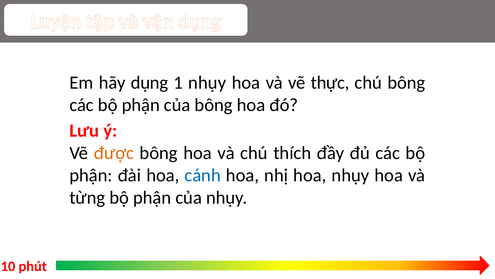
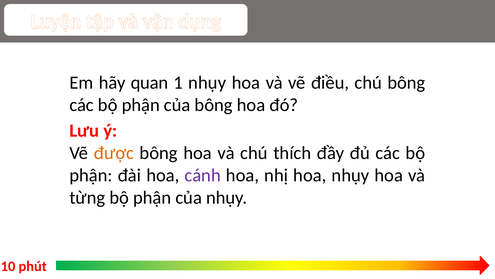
hãy dụng: dụng -> quan (150, 82)
thực: thực -> điều (330, 82)
cánh colour: blue -> purple (203, 175)
